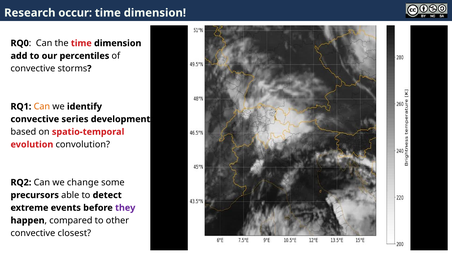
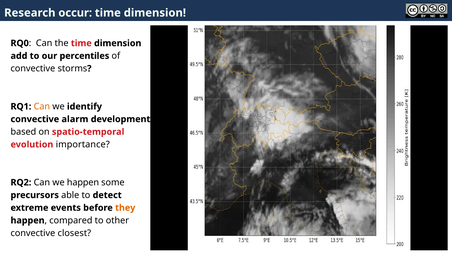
series: series -> alarm (75, 119)
convolution: convolution -> importance (83, 145)
we change: change -> happen (83, 183)
they colour: purple -> orange (125, 208)
